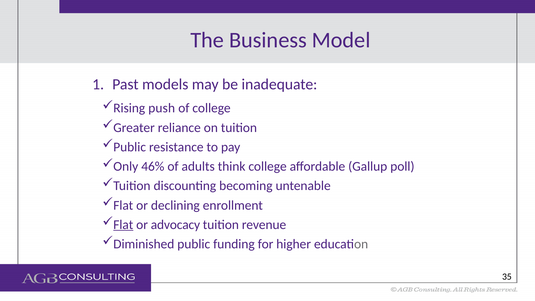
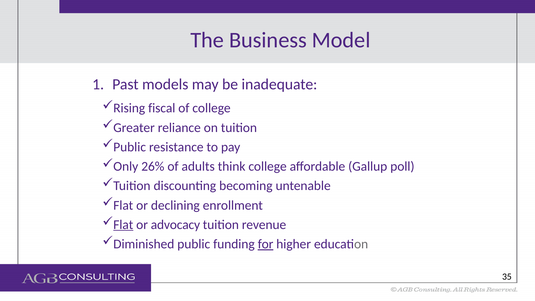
push: push -> fiscal (162, 108)
46%: 46% -> 26% (153, 166)
for underline: none -> present (266, 244)
